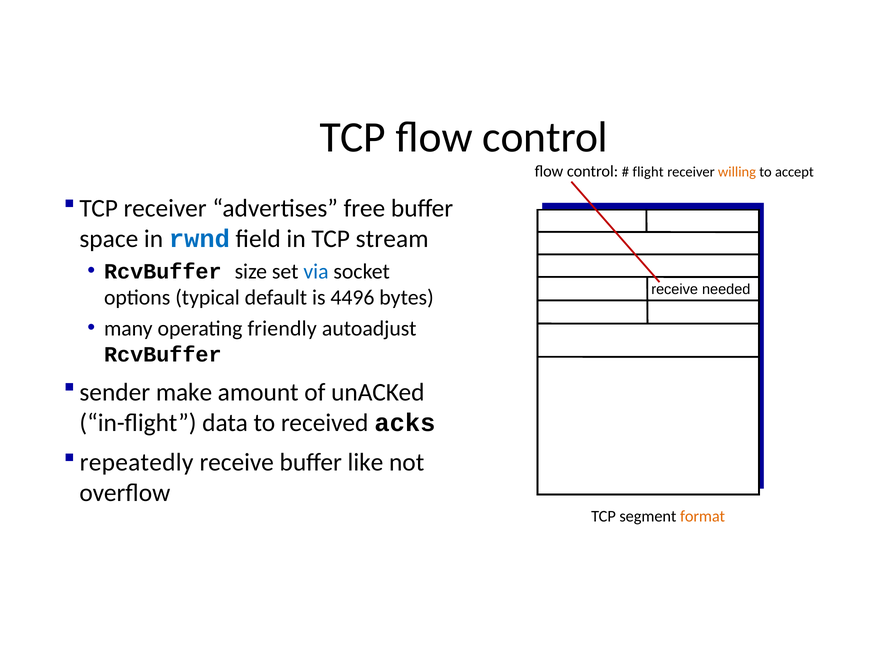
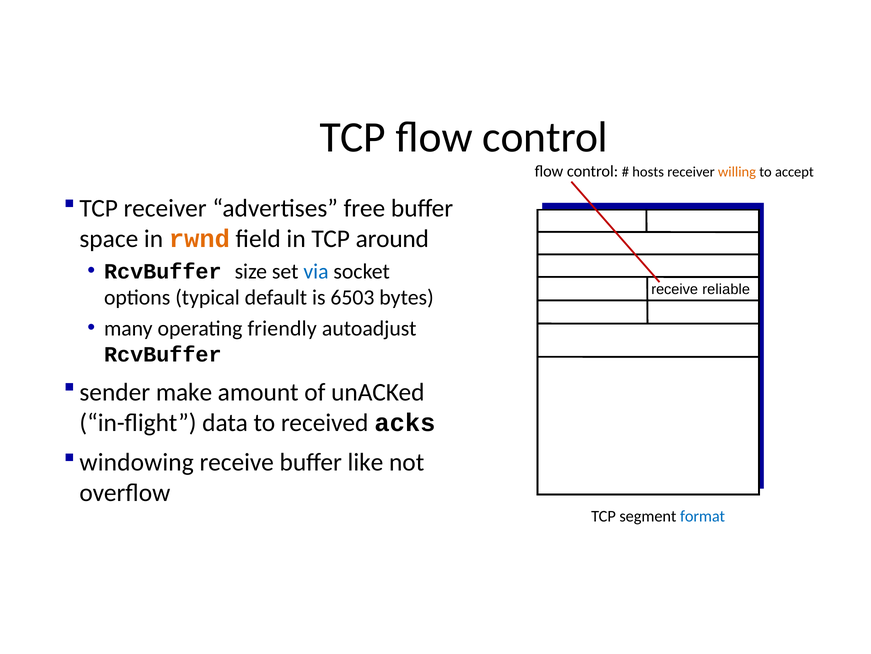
flight: flight -> hosts (648, 172)
rwnd colour: blue -> orange (199, 239)
stream: stream -> around (392, 239)
needed: needed -> reliable (726, 289)
4496: 4496 -> 6503 (352, 297)
repeatedly: repeatedly -> windowing (137, 462)
format colour: orange -> blue (703, 516)
